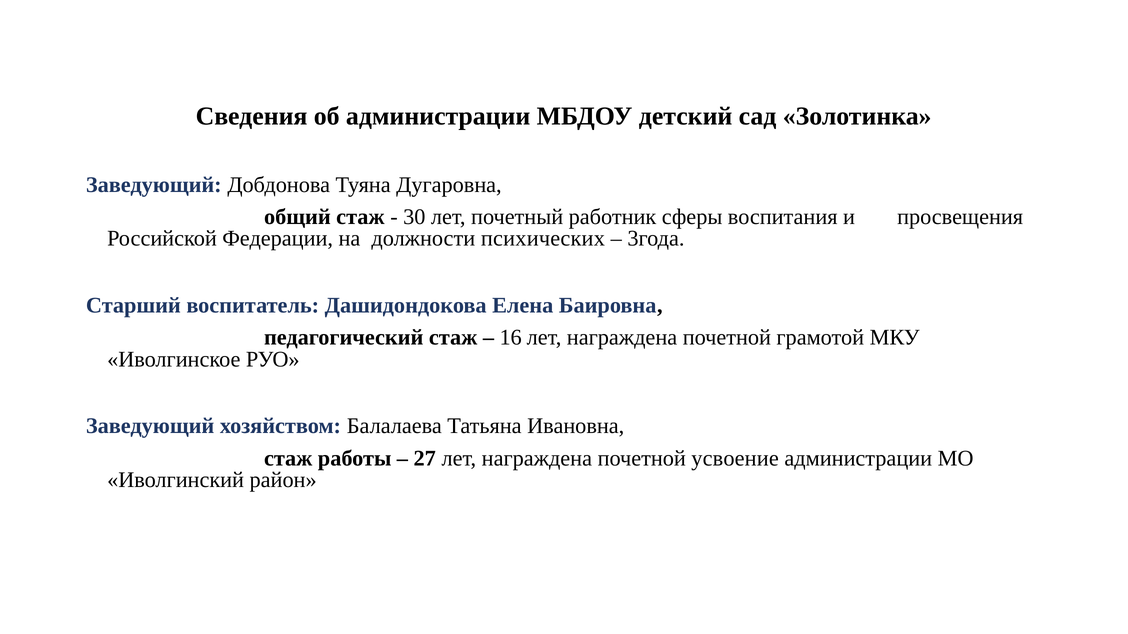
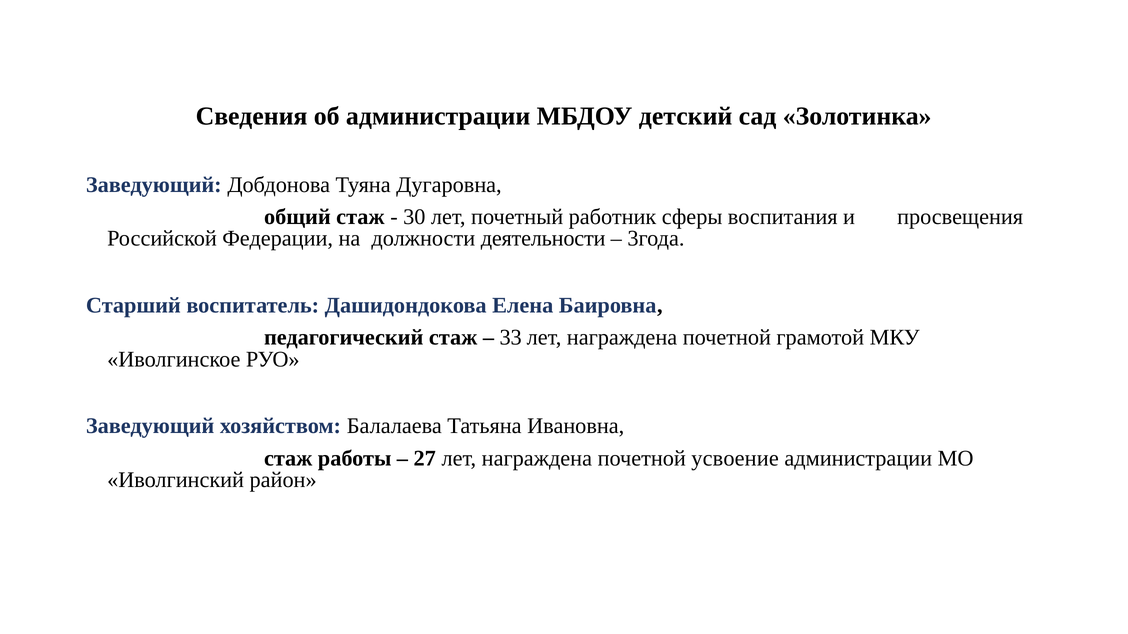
психических: психических -> деятельности (543, 239)
16: 16 -> 33 (511, 338)
